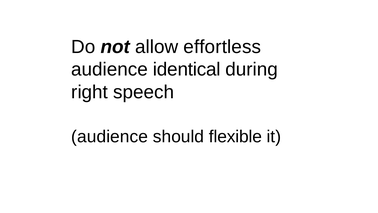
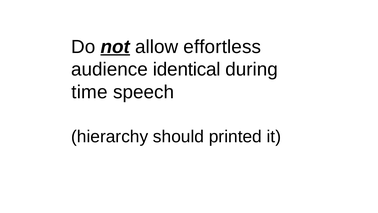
not underline: none -> present (115, 47)
right: right -> time (89, 92)
audience: audience -> hierarchy (110, 136)
flexible: flexible -> printed (235, 136)
